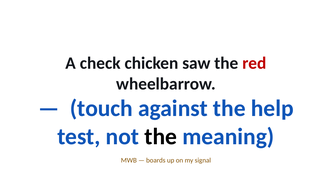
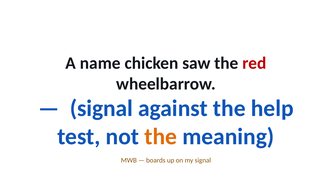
check: check -> name (100, 63)
touch: touch -> signal (101, 108)
the colour: black -> orange (161, 137)
